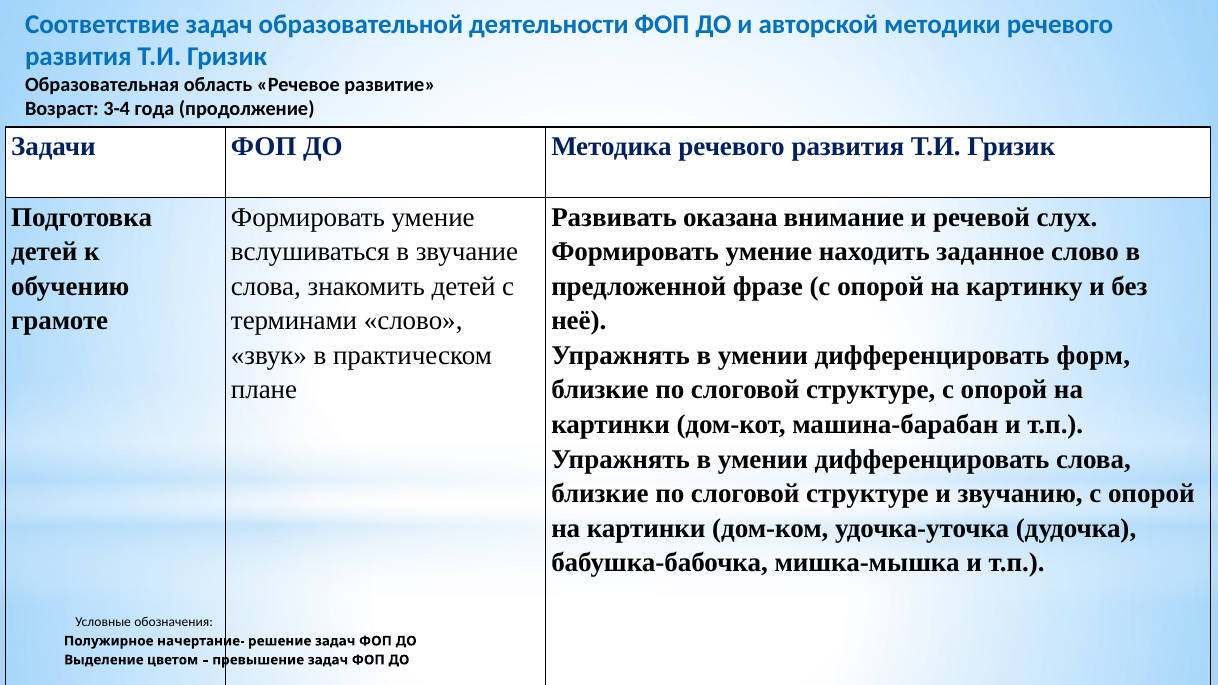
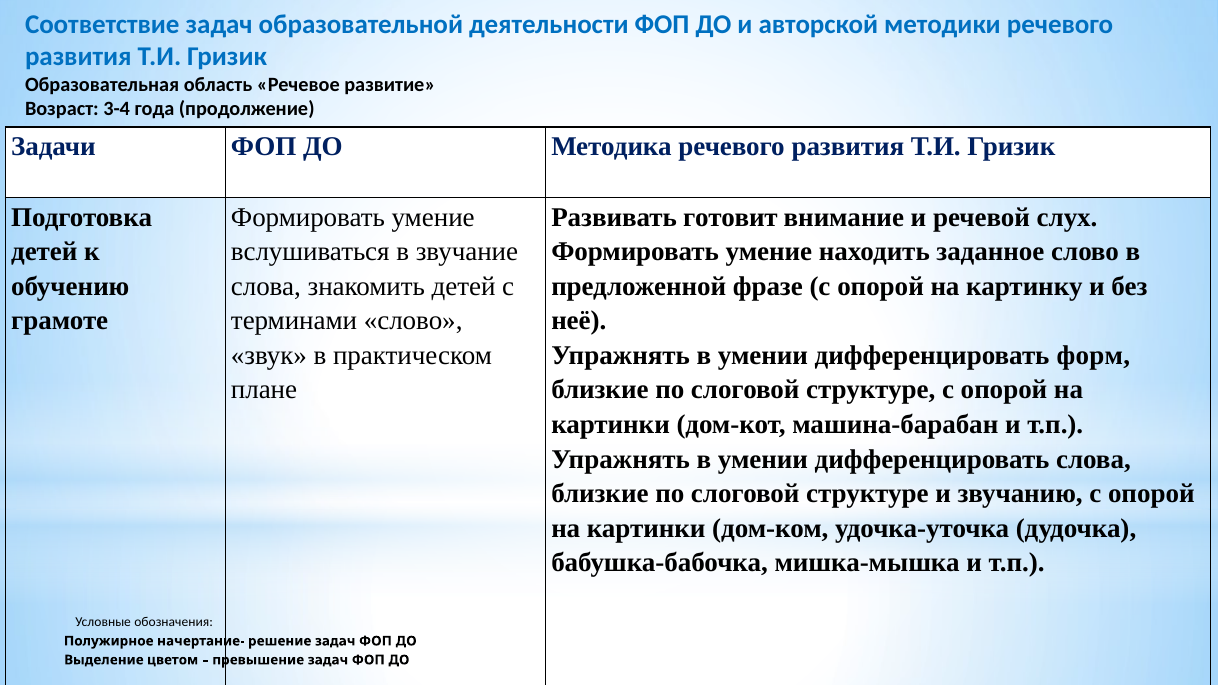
оказана: оказана -> готовит (730, 217)
